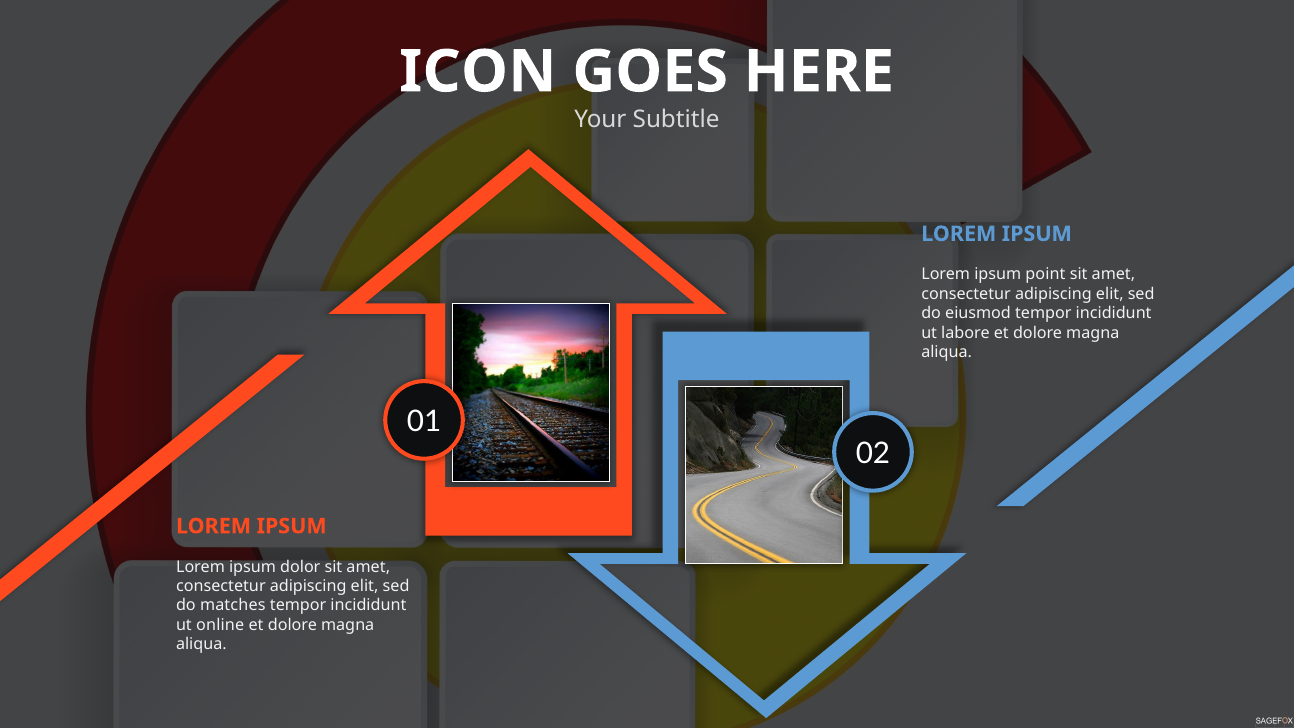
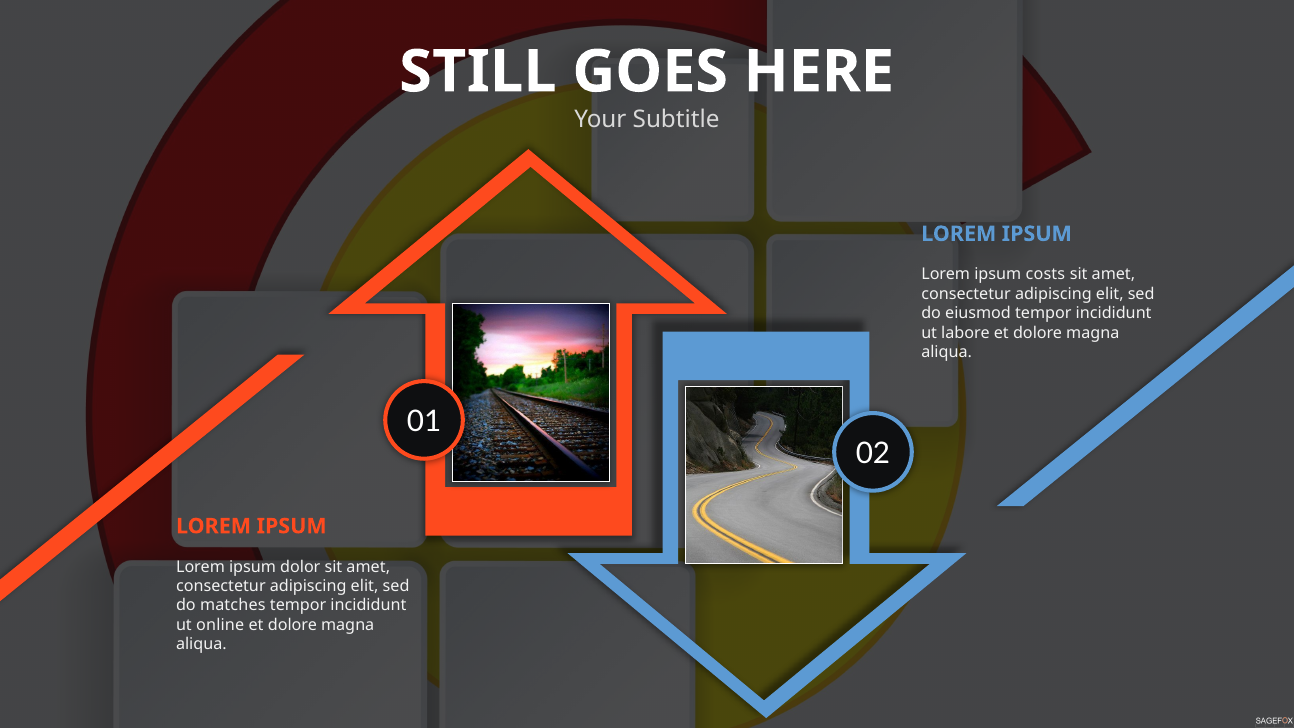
ICON: ICON -> STILL (478, 72)
point: point -> costs (1045, 274)
